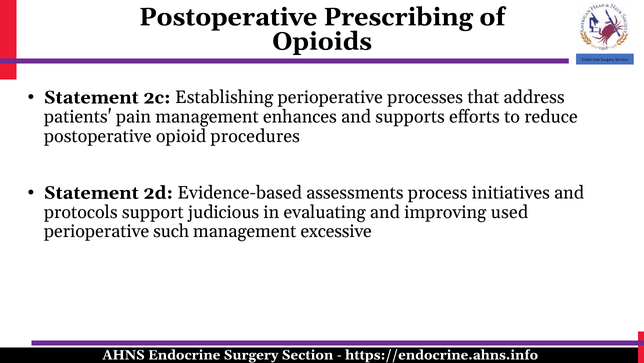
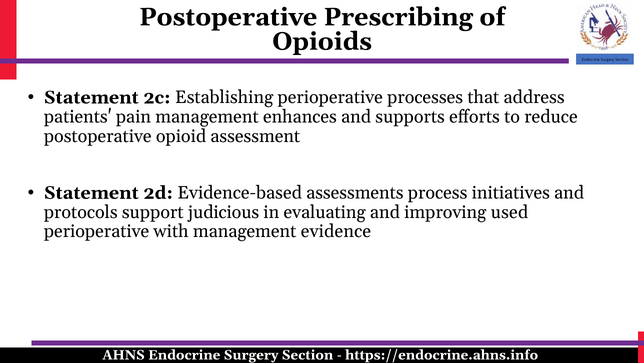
procedures: procedures -> assessment (255, 136)
such: such -> with (171, 231)
excessive: excessive -> evidence (336, 231)
